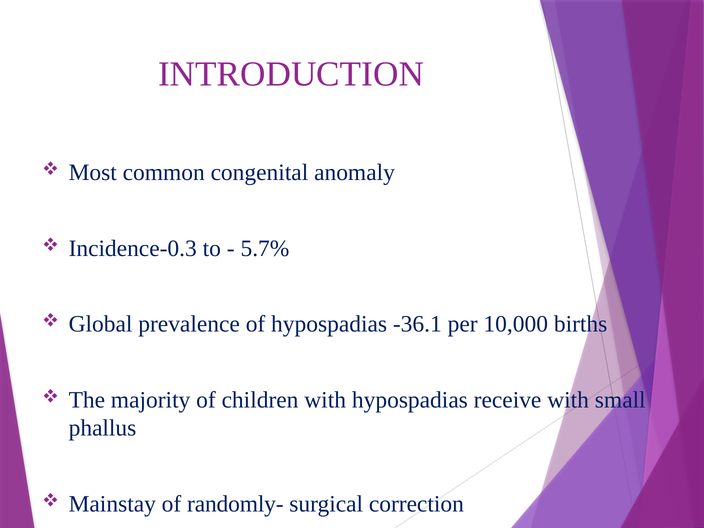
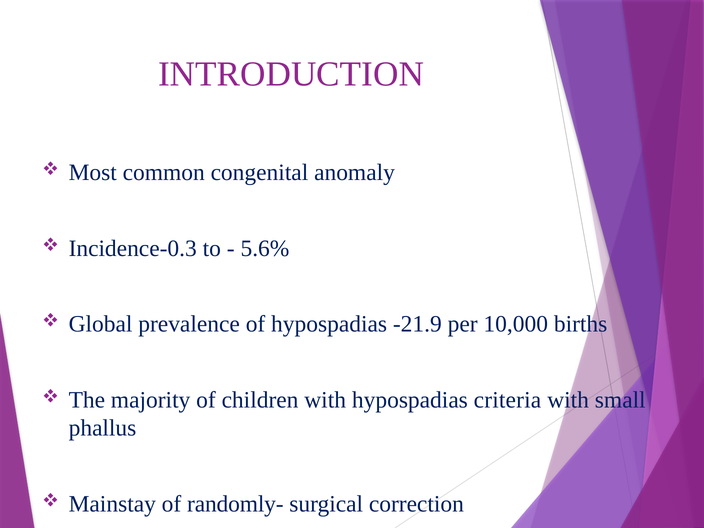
5.7%: 5.7% -> 5.6% (265, 248)
-36.1: -36.1 -> -21.9 (417, 324)
receive: receive -> criteria (507, 400)
